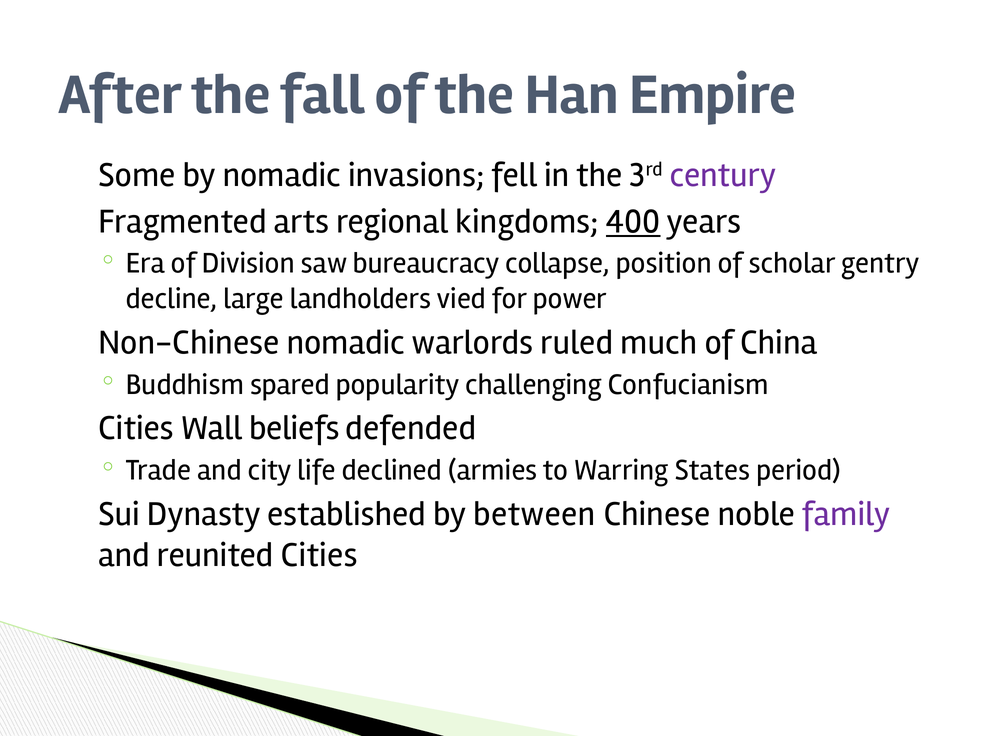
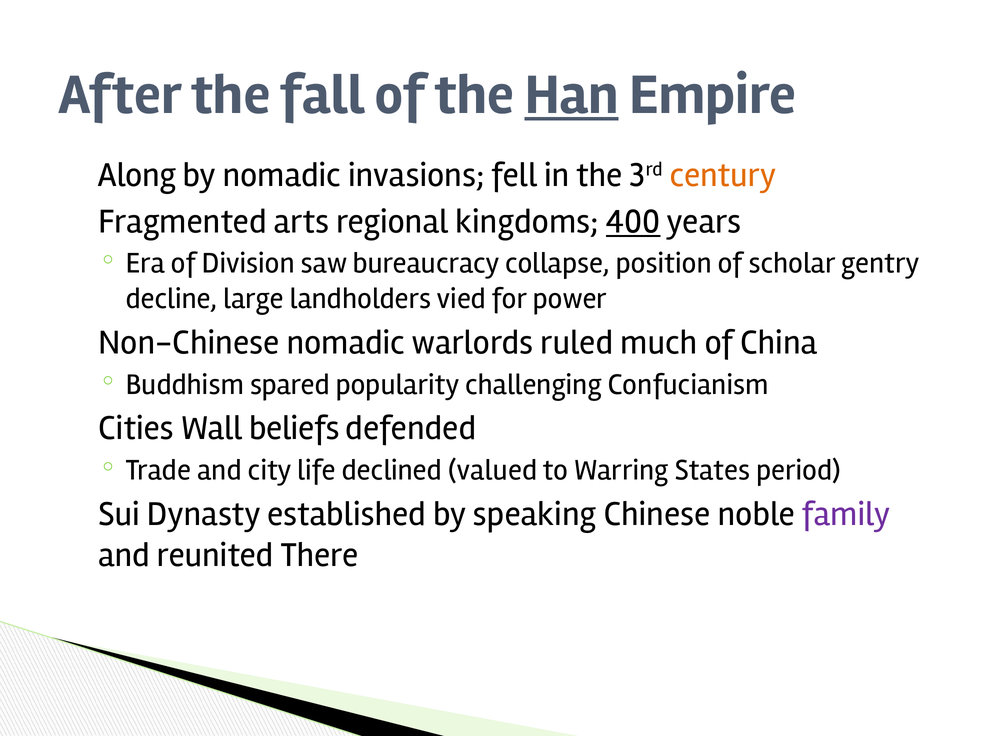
Han underline: none -> present (572, 95)
Some: Some -> Along (137, 175)
century colour: purple -> orange (723, 175)
armies: armies -> valued (493, 470)
between: between -> speaking (535, 514)
reunited Cities: Cities -> There (320, 555)
